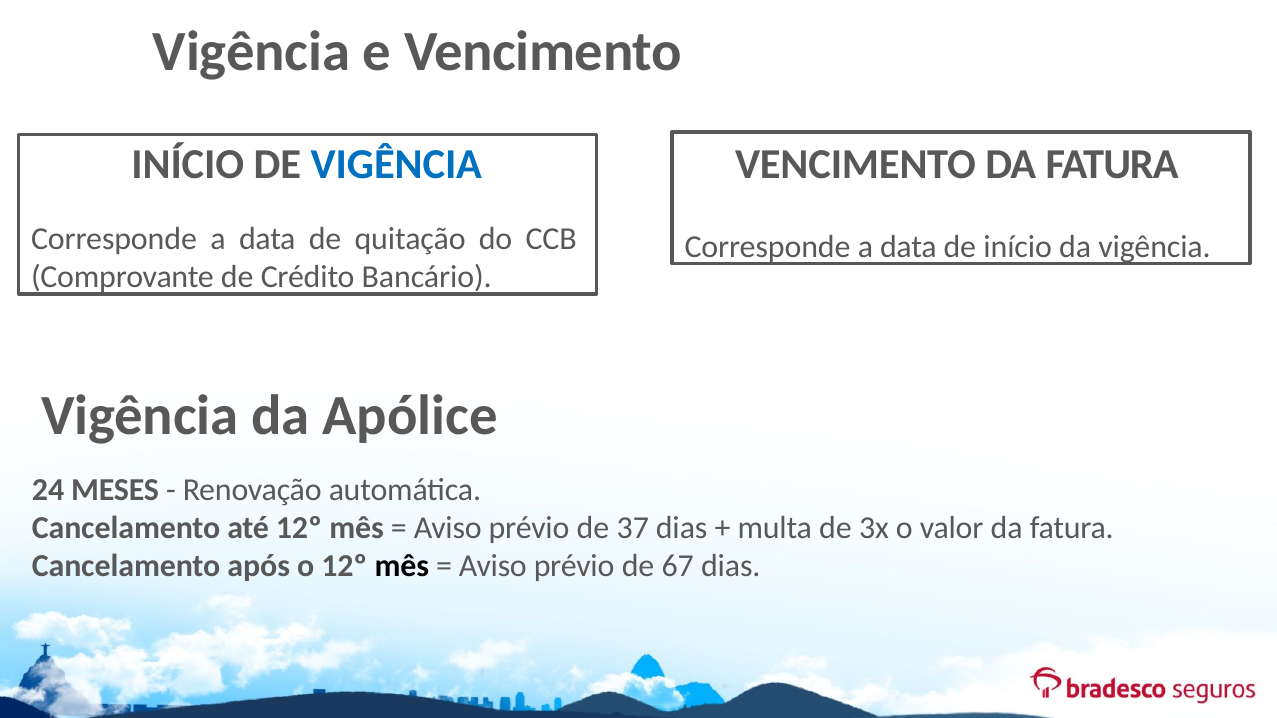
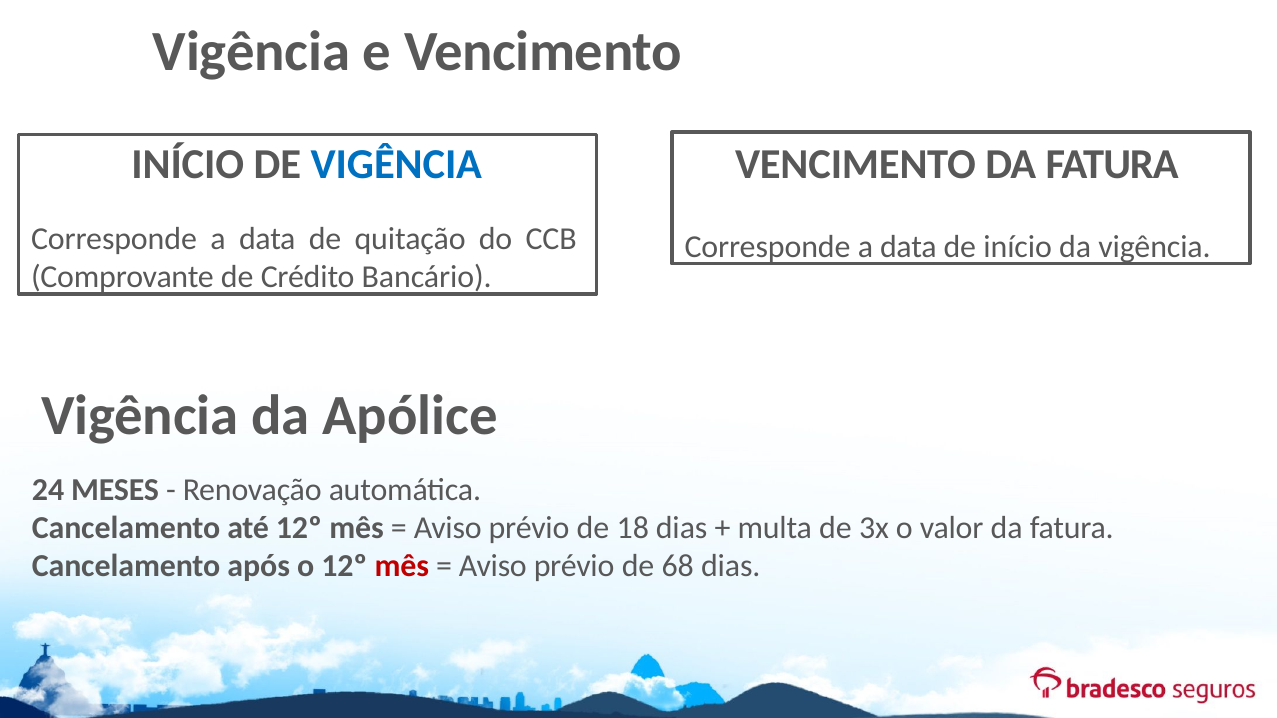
37: 37 -> 18 (633, 528)
mês colour: black -> red (402, 566)
67: 67 -> 68 (678, 566)
